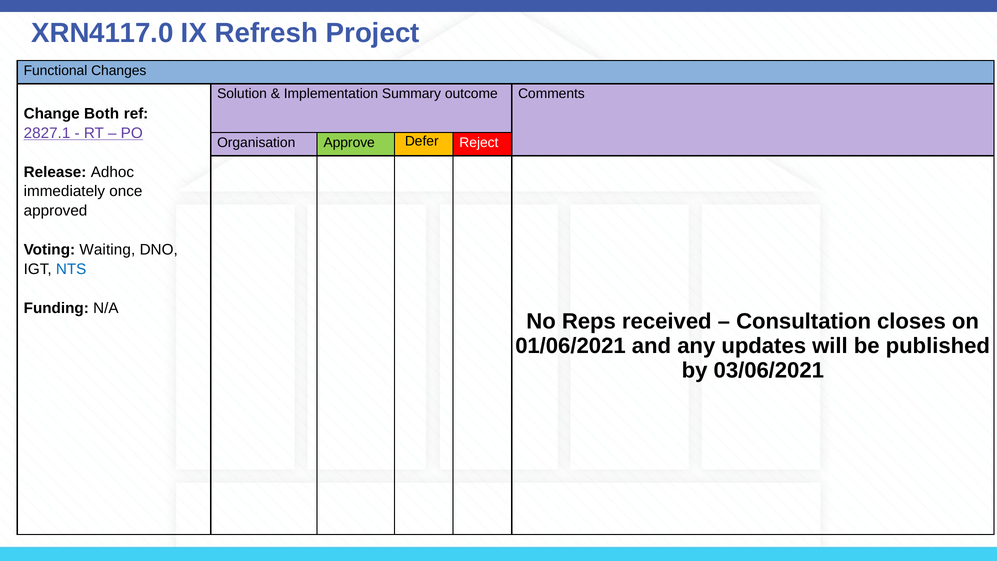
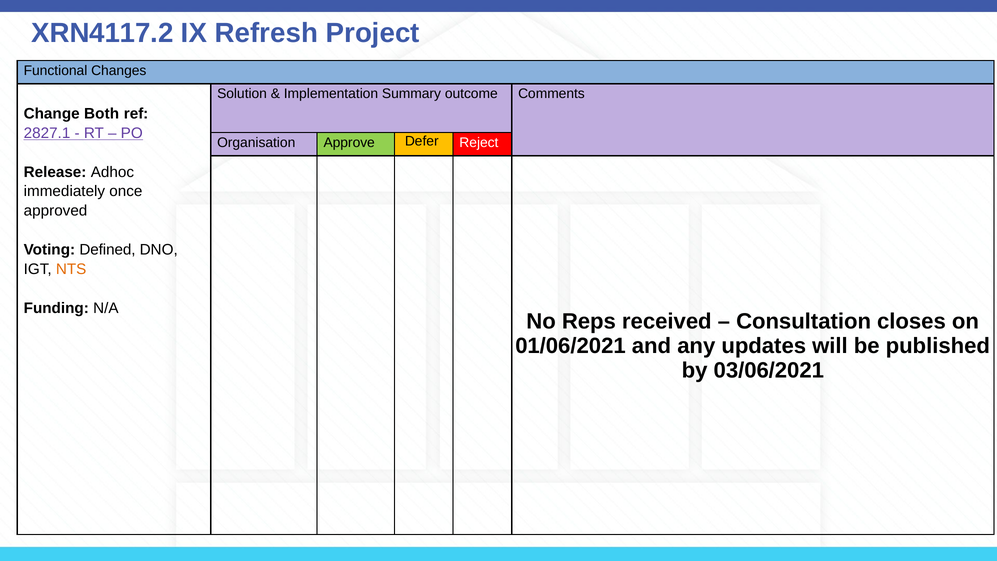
XRN4117.0: XRN4117.0 -> XRN4117.2 (102, 33)
Waiting: Waiting -> Defined (107, 250)
NTS colour: blue -> orange (71, 269)
